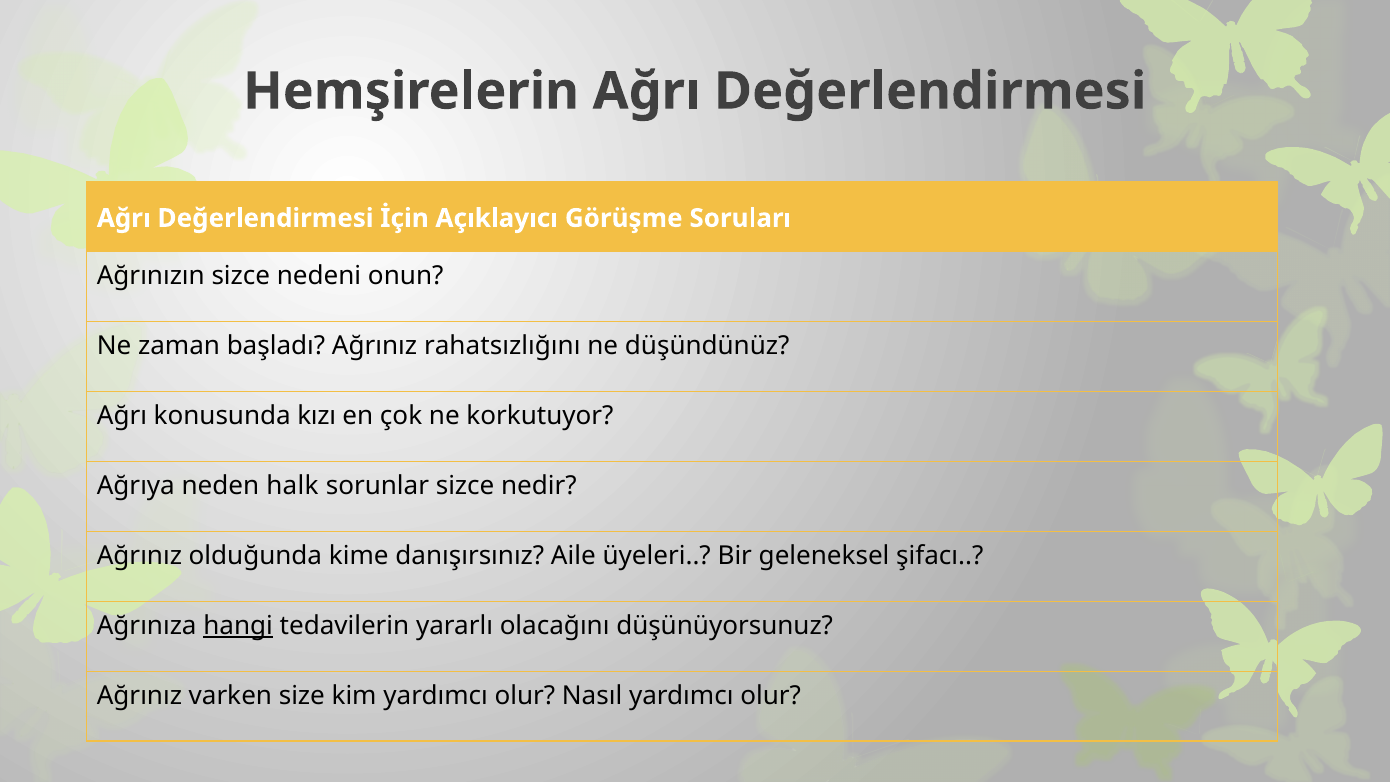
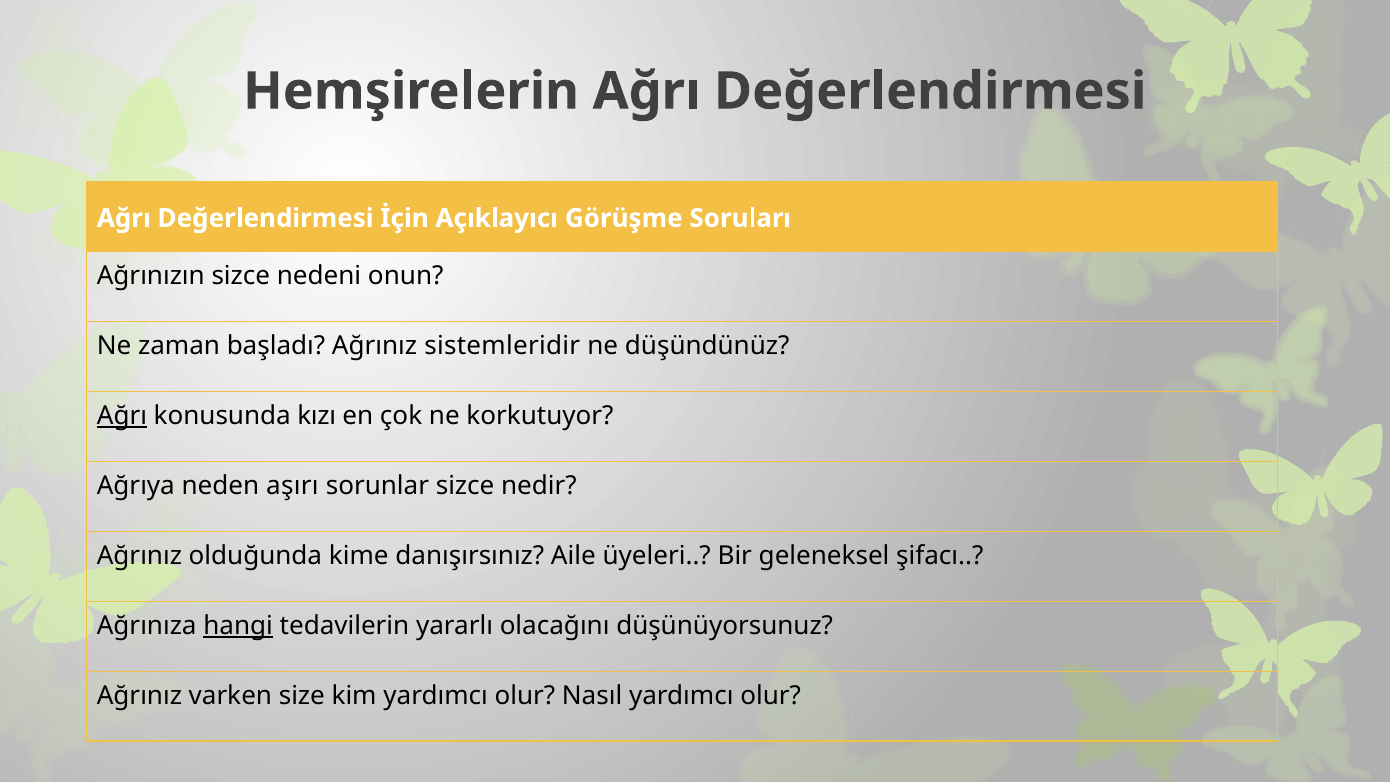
rahatsızlığını: rahatsızlığını -> sistemleridir (502, 346)
Ağrı underline: none -> present (122, 416)
halk: halk -> aşırı (292, 486)
